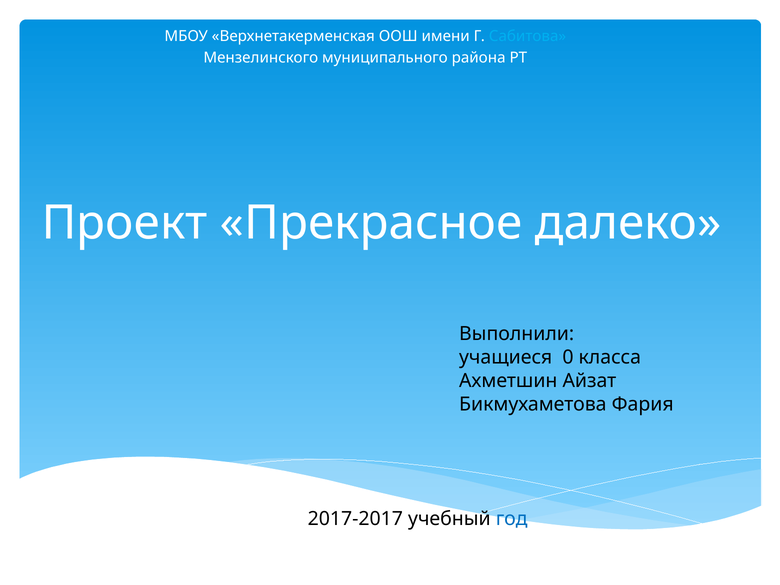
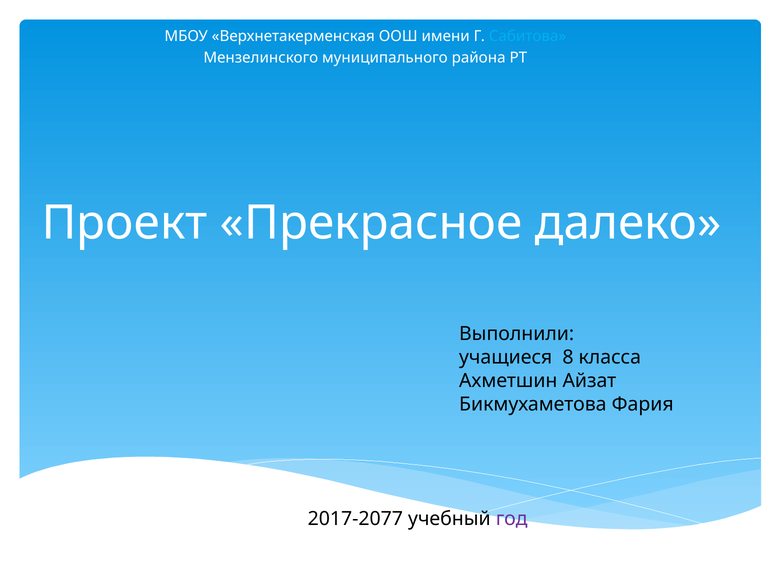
0: 0 -> 8 (568, 357)
2017-2017: 2017-2017 -> 2017-2077 (355, 519)
год colour: blue -> purple (512, 519)
